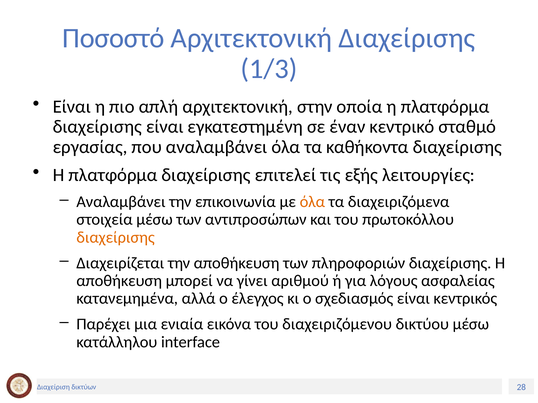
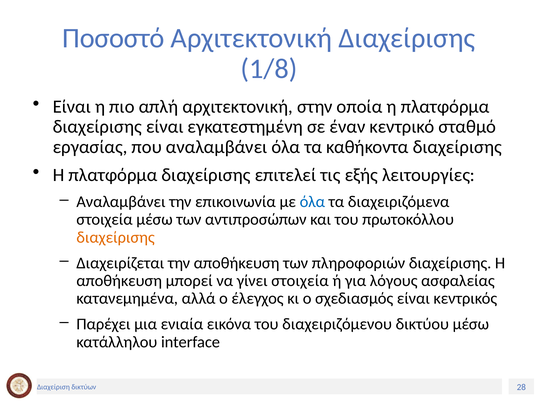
1/3: 1/3 -> 1/8 (269, 69)
όλα colour: orange -> blue (312, 202)
γίνει αριθμού: αριθμού -> στοιχεία (300, 281)
